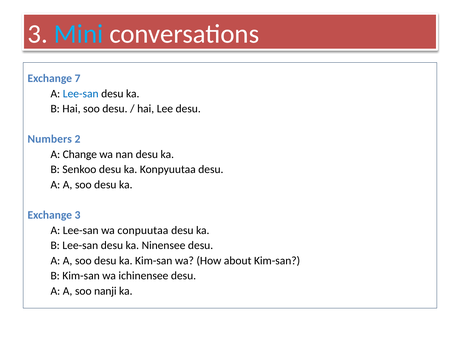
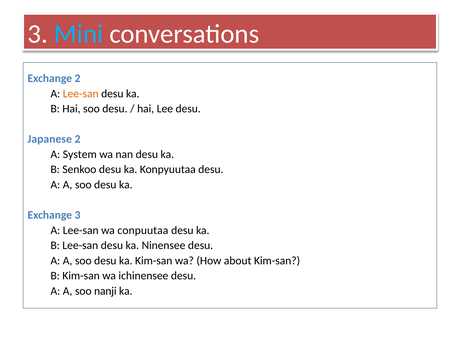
Exchange 7: 7 -> 2 (78, 78)
Lee-san colour: blue -> orange (81, 94)
Numbers: Numbers -> Japanese (50, 139)
Change: Change -> System (80, 154)
